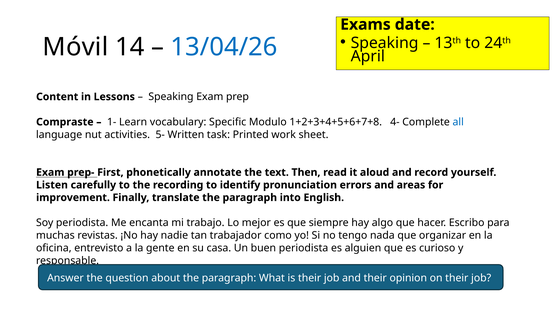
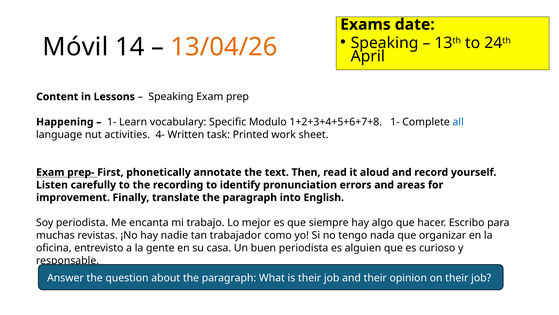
13/04/26 colour: blue -> orange (224, 47)
Compraste: Compraste -> Happening (65, 122)
1+2+3+4+5+6+7+8 4-: 4- -> 1- (395, 122)
5-: 5- -> 4- (160, 134)
